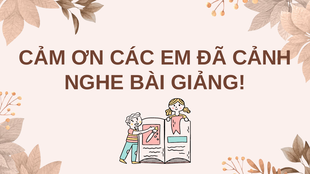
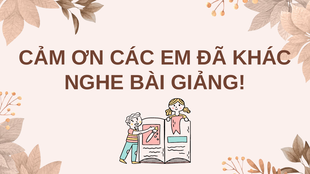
CẢNH: CẢNH -> KHÁC (262, 58)
